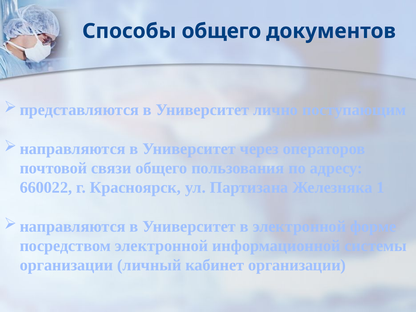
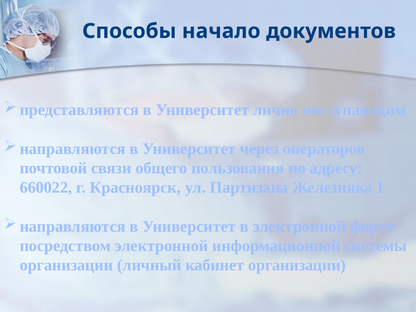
Способы общего: общего -> начало (221, 31)
